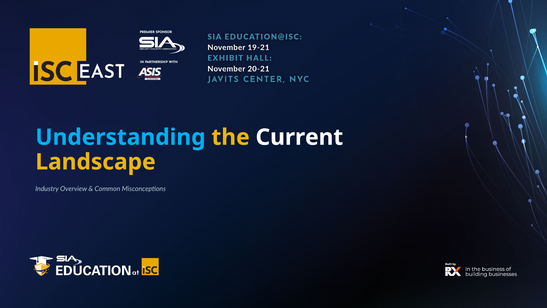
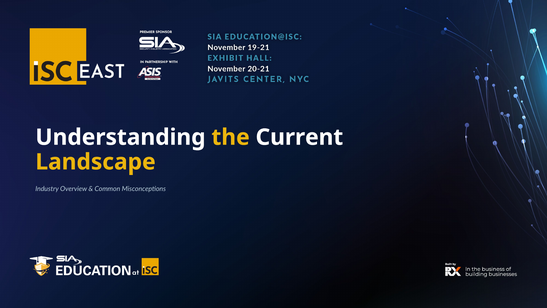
Understanding colour: light blue -> white (120, 137)
